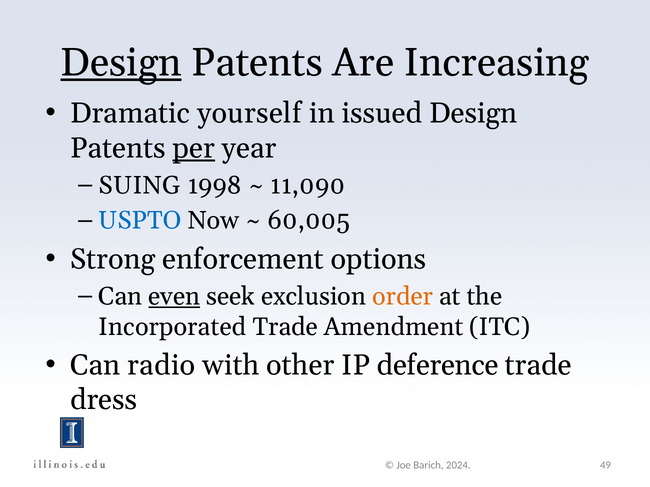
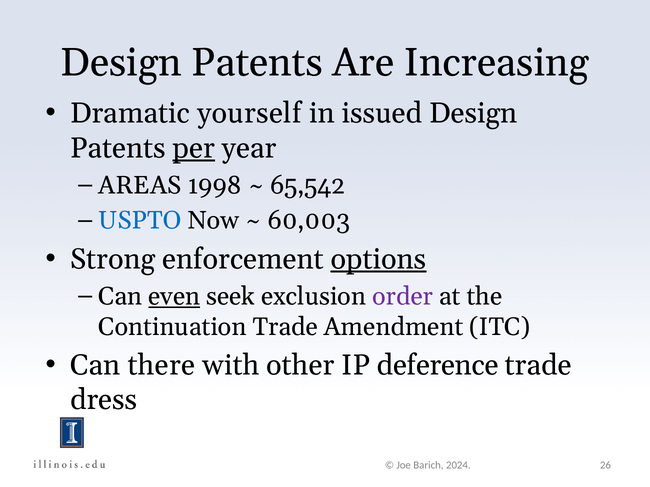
Design underline: present -> none (121, 63)
SUING: SUING -> AREAS (140, 185)
11,090: 11,090 -> 65,542 (308, 185)
60,005: 60,005 -> 60,003 (309, 221)
options underline: none -> present (378, 259)
order colour: orange -> purple (403, 297)
Incorporated: Incorporated -> Continuation (172, 327)
radio: radio -> there (161, 366)
49: 49 -> 26 (606, 465)
